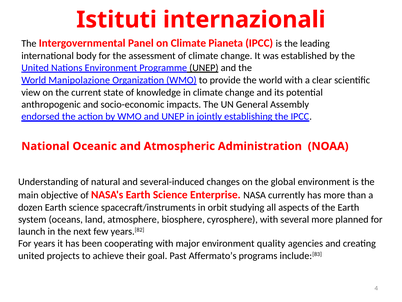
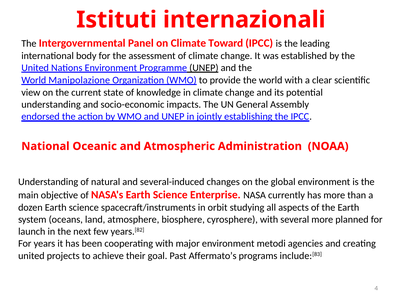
Pianeta: Pianeta -> Toward (226, 43)
anthropogenic: anthropogenic -> understanding (51, 104)
quality: quality -> metodi (271, 243)
